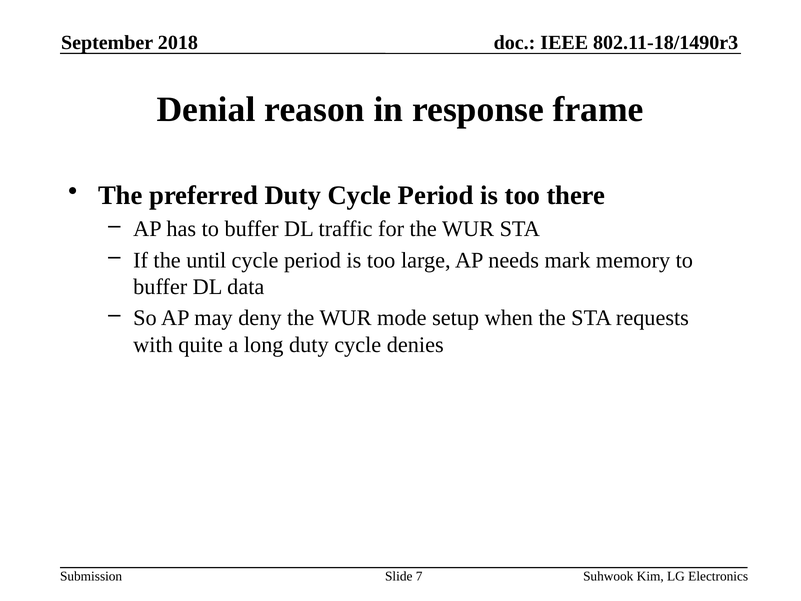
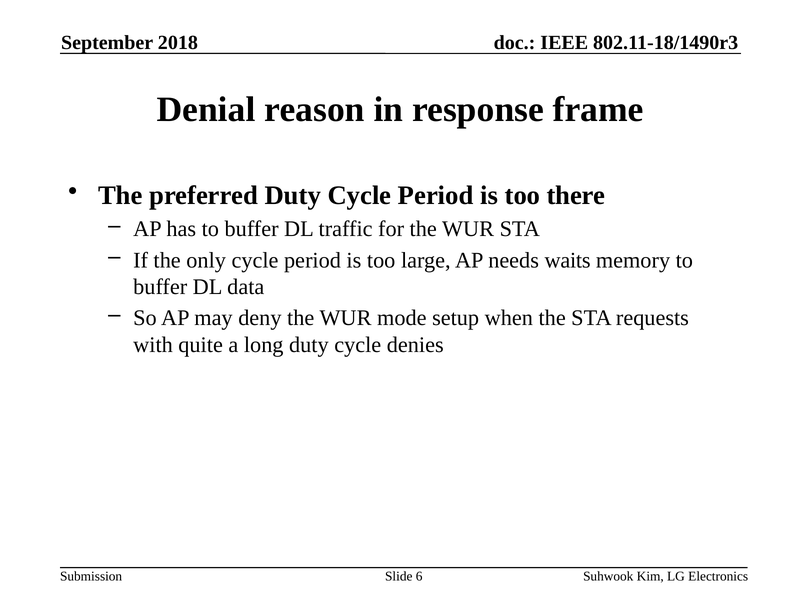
until: until -> only (206, 260)
mark: mark -> waits (568, 260)
7: 7 -> 6 (419, 576)
